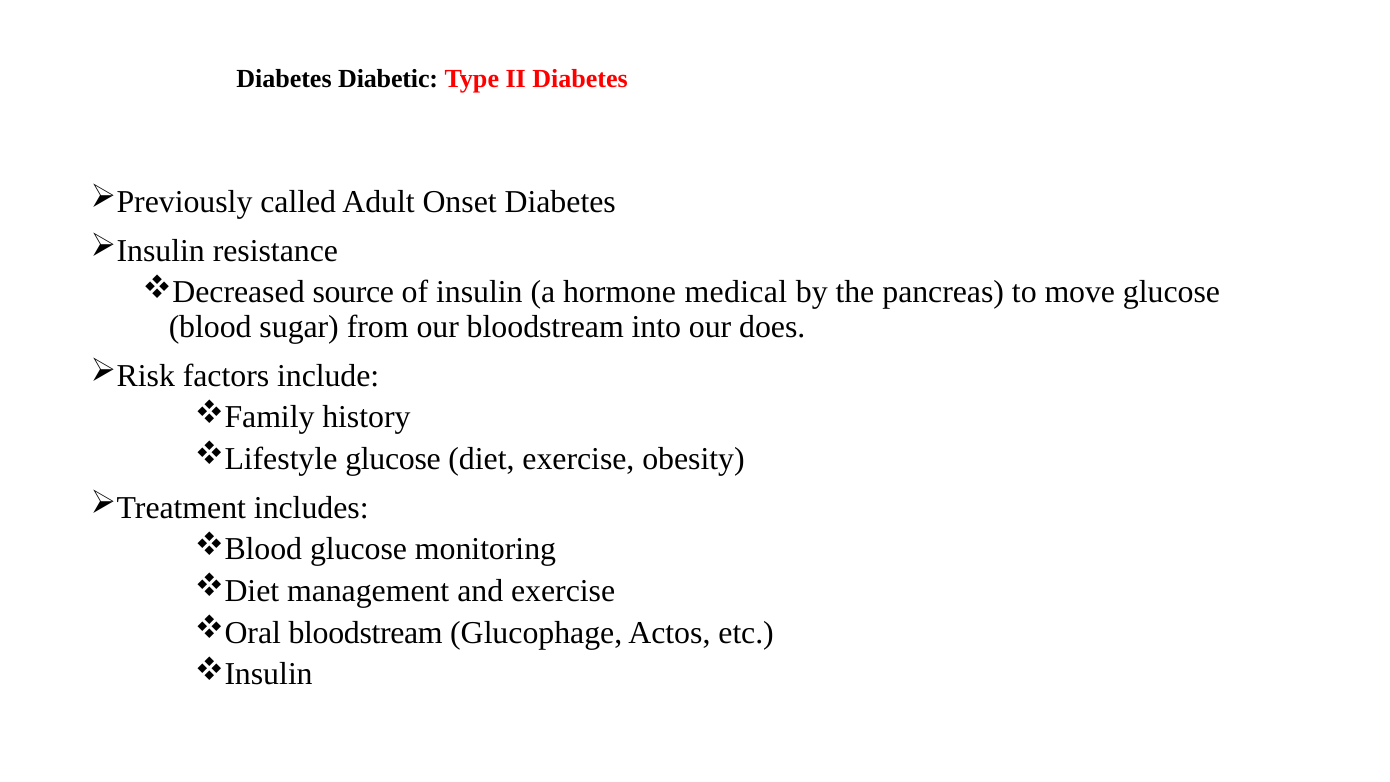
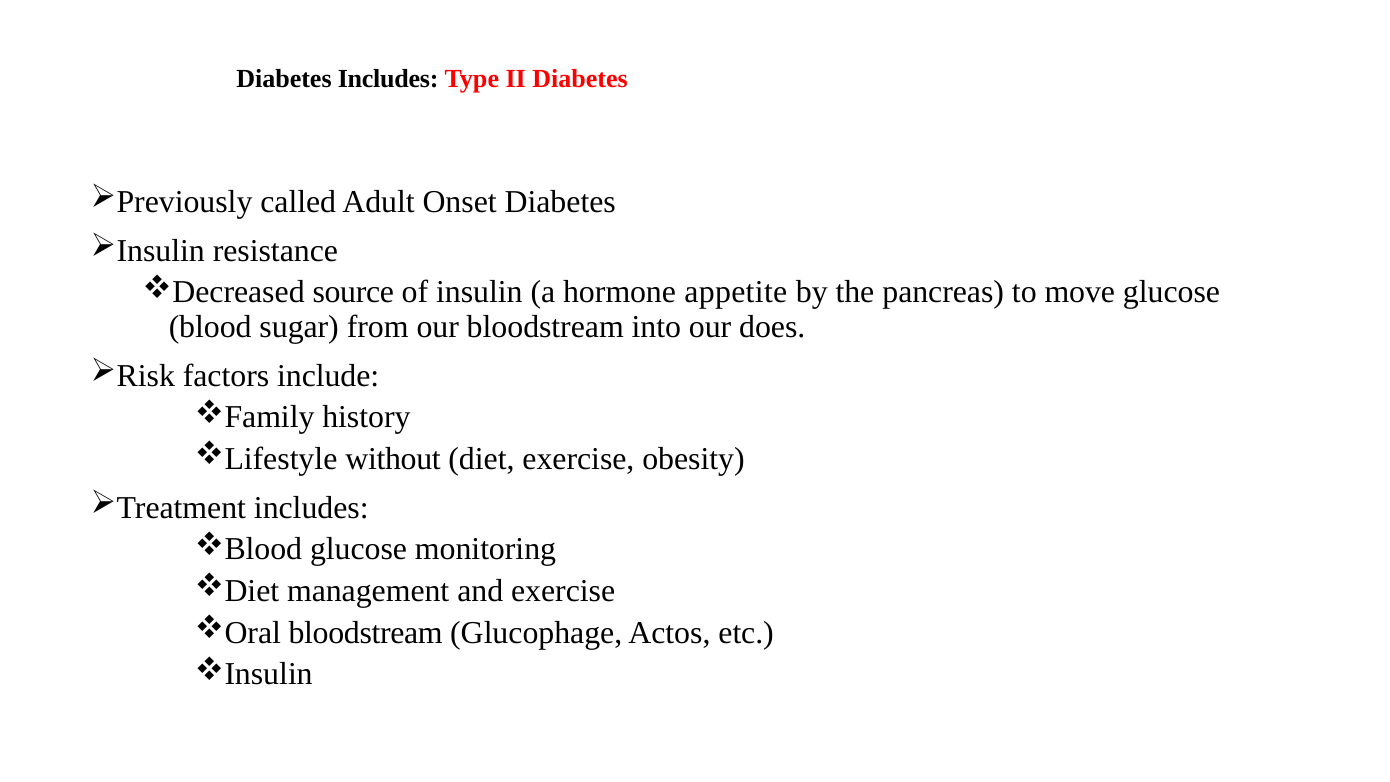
Diabetes Diabetic: Diabetic -> Includes (388, 79)
medical: medical -> appetite (736, 292)
glucose: glucose -> without (393, 459)
